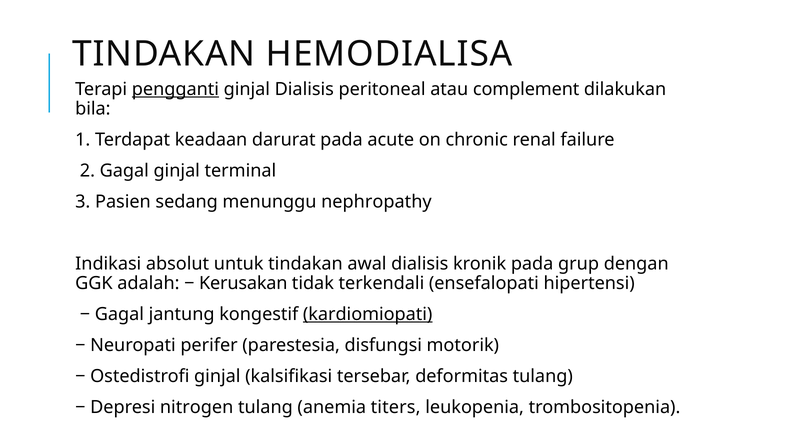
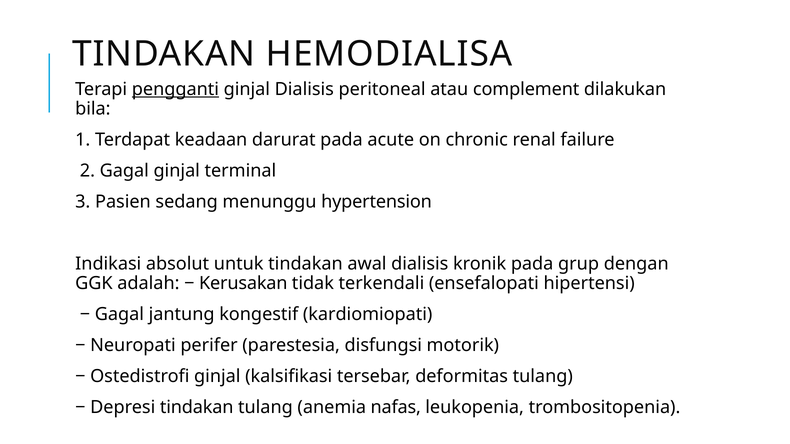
nephropathy: nephropathy -> hypertension (377, 202)
kardiomiopati underline: present -> none (368, 315)
Depresi nitrogen: nitrogen -> tindakan (197, 408)
titers: titers -> nafas (396, 408)
